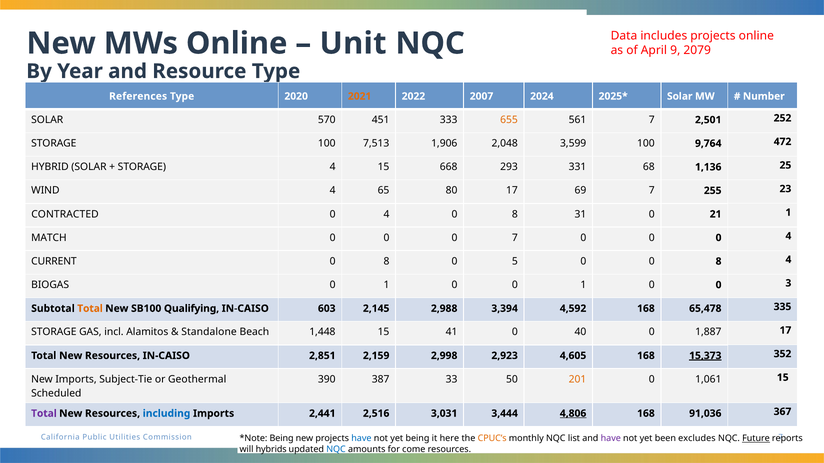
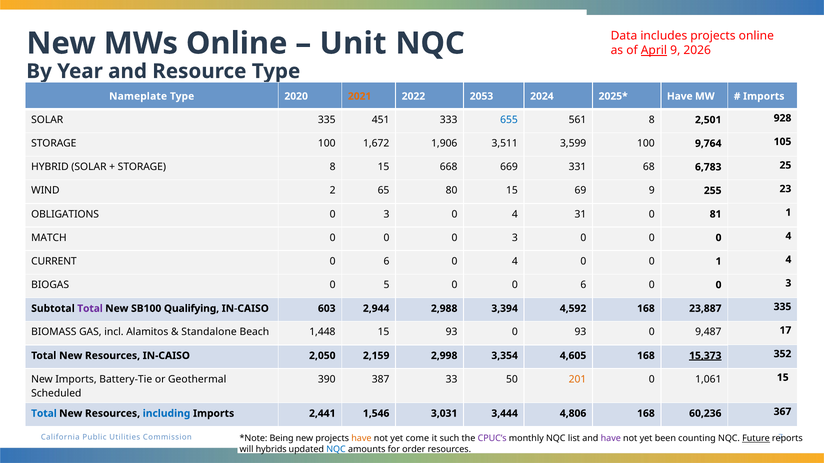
April underline: none -> present (654, 50)
2079: 2079 -> 2026 (697, 50)
References: References -> Nameplate (138, 96)
2007: 2007 -> 2053 (481, 96)
Solar: Solar -> Have (680, 96)
Number: Number -> Imports (764, 96)
SOLAR 570: 570 -> 335 (327, 120)
655 colour: orange -> blue (509, 120)
561 7: 7 -> 8 (652, 120)
252: 252 -> 928 (783, 118)
7,513: 7,513 -> 1,672 (376, 144)
2,048: 2,048 -> 3,511 (505, 144)
472: 472 -> 105 (783, 142)
STORAGE 4: 4 -> 8 (333, 167)
293: 293 -> 669 (509, 167)
1,136: 1,136 -> 6,783 (708, 167)
WIND 4: 4 -> 2 (333, 191)
80 17: 17 -> 15 (512, 191)
69 7: 7 -> 9 (652, 191)
CONTRACTED: CONTRACTED -> OBLIGATIONS (65, 214)
4: 4 -> 3 (386, 214)
8: 8 -> 4 (515, 214)
21: 21 -> 81 (716, 214)
0 0 0 7: 7 -> 3 (515, 238)
8: 8 -> 6 (386, 262)
5: 5 -> 4 (515, 262)
0 0 8: 8 -> 1 (719, 262)
BIOGAS 0 1: 1 -> 5 (386, 285)
0 0 1: 1 -> 6 (583, 285)
Total colour: orange -> purple (90, 309)
2,145: 2,145 -> 2,944 (376, 309)
65,478: 65,478 -> 23,887 (705, 309)
STORAGE: STORAGE -> BIOMASS (54, 332)
15 41: 41 -> 93 (452, 332)
0 40: 40 -> 93 (580, 332)
1,887: 1,887 -> 9,487 (708, 332)
2,851: 2,851 -> 2,050 (322, 356)
2,923: 2,923 -> 3,354 (505, 356)
Subject-Tie: Subject-Tie -> Battery-Tie (126, 380)
Total colour: purple -> blue (44, 414)
2,516: 2,516 -> 1,546 (376, 414)
4,806 underline: present -> none (573, 414)
91,036: 91,036 -> 60,236 (705, 414)
have colour: blue -> orange (361, 439)
yet being: being -> come (417, 439)
here: here -> such (449, 439)
CPUC’s colour: orange -> purple (492, 439)
excludes: excludes -> counting (697, 439)
come: come -> order (414, 450)
